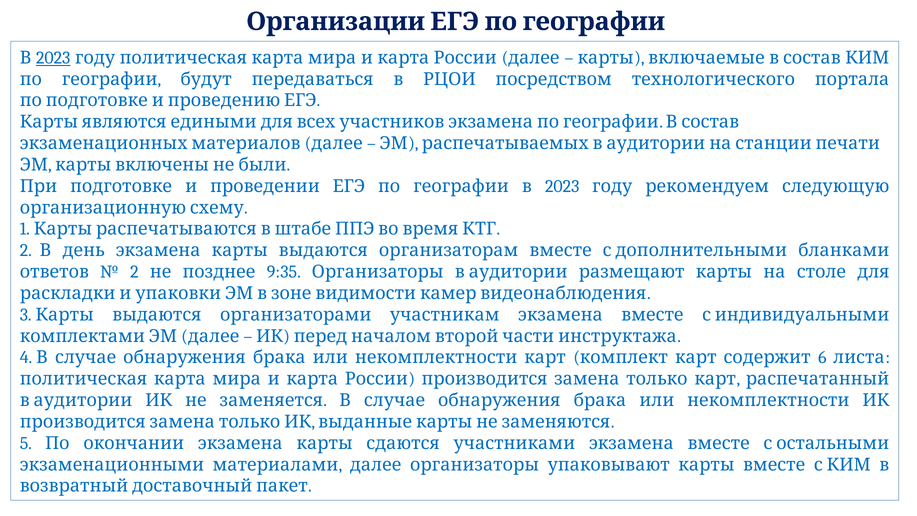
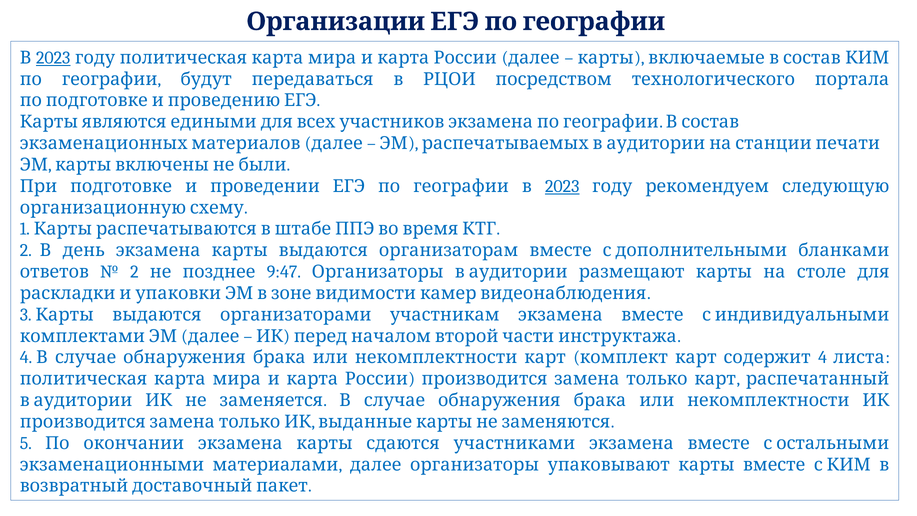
2023 underline: none -> present (562, 186)
9:35: 9:35 -> 9:47 (284, 272)
6: 6 -> 4 (823, 357)
